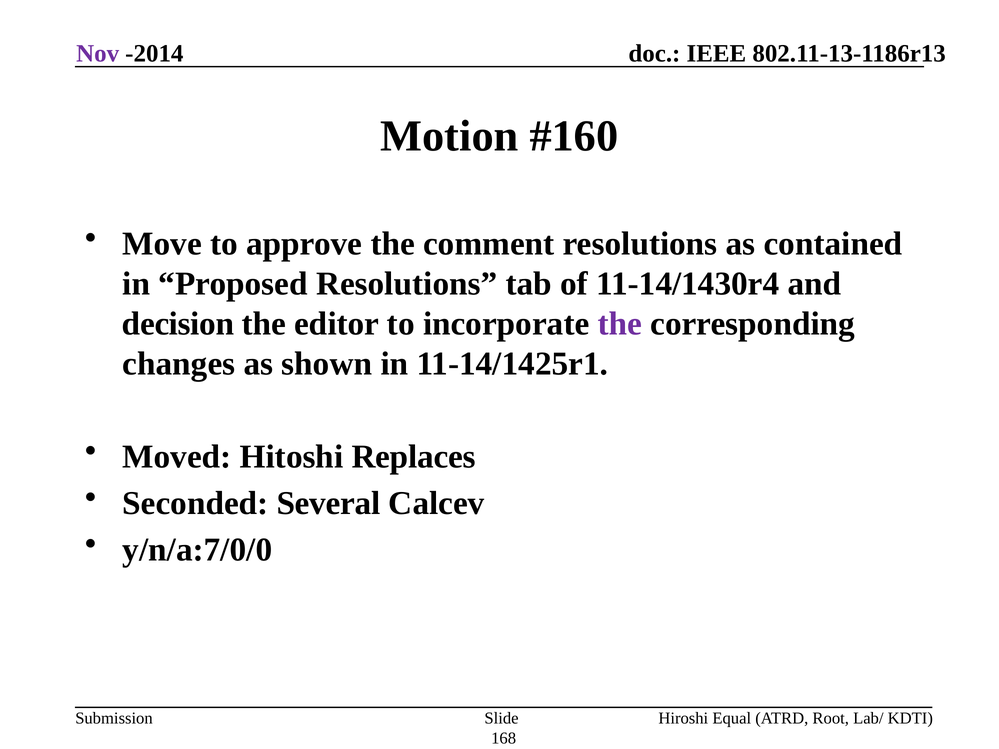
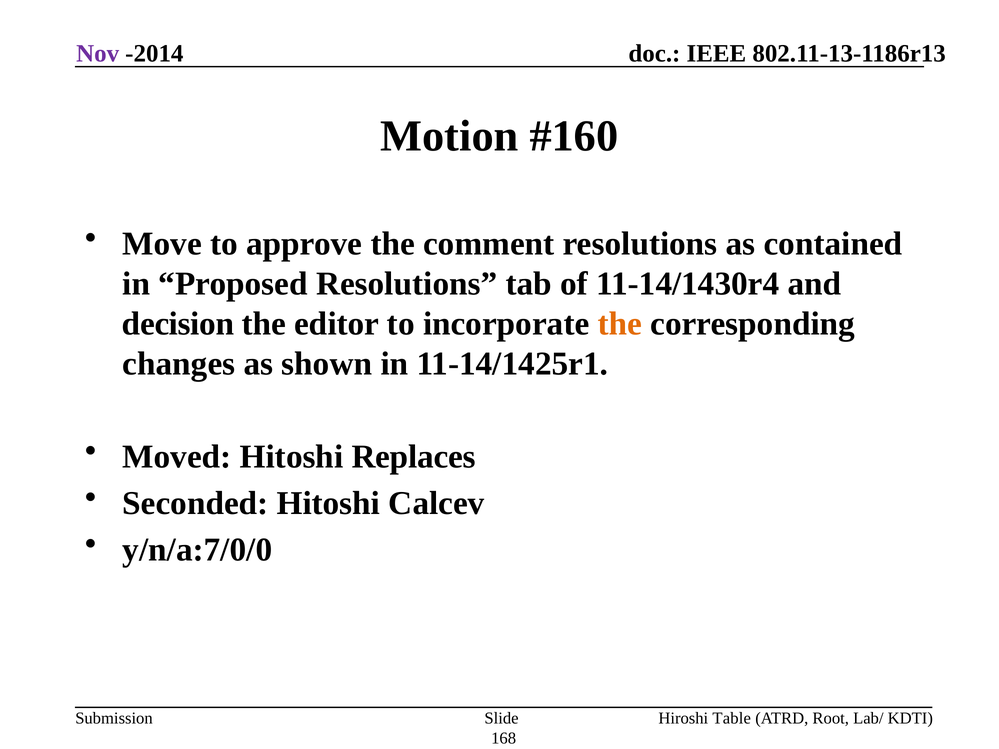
the colour: purple -> orange (620, 324)
Seconded Several: Several -> Hitoshi (328, 503)
Equal: Equal -> Table (732, 719)
